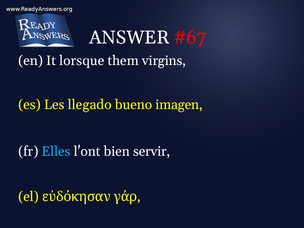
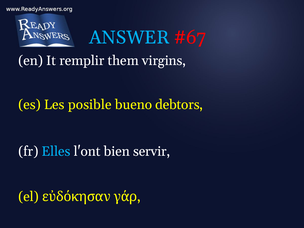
ANSWER colour: white -> light blue (129, 38)
lorsque: lorsque -> remplir (82, 61)
llegado: llegado -> posible (90, 105)
imagen: imagen -> debtors (179, 105)
